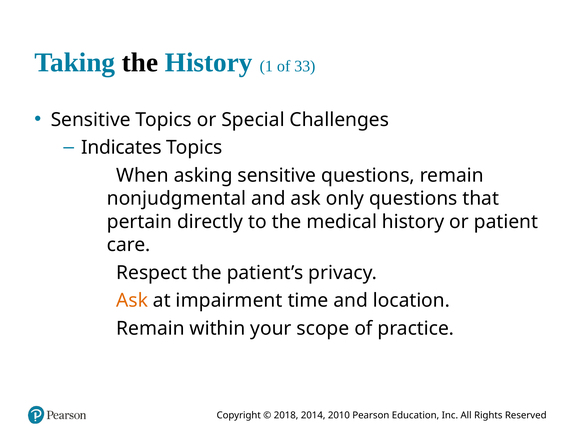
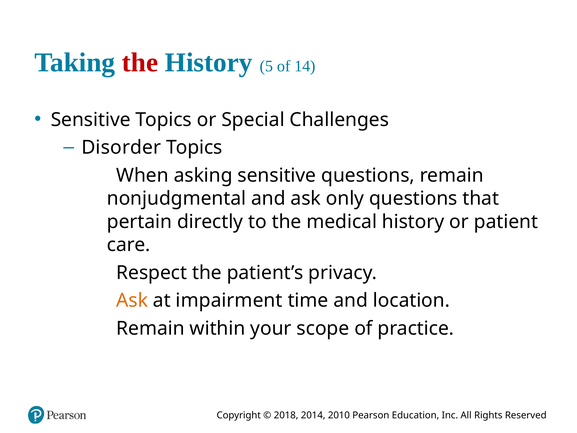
the colour: black -> red (140, 63)
1: 1 -> 5 (266, 66)
33: 33 -> 14 (305, 66)
Indicates: Indicates -> Disorder (121, 148)
